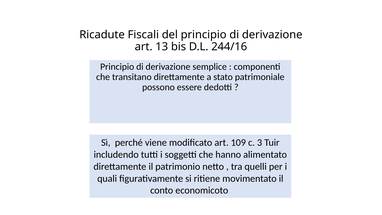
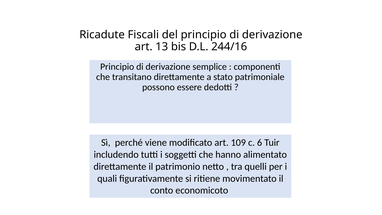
3: 3 -> 6 (260, 143)
